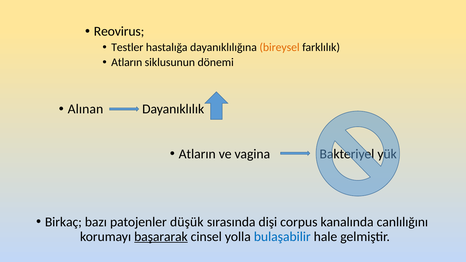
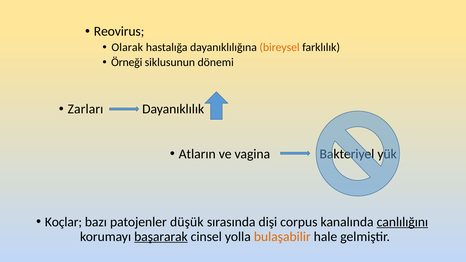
Testler: Testler -> Olarak (127, 48)
Atların: Atların -> Örneği (127, 63)
Alınan: Alınan -> Zarları (85, 109)
Birkaç: Birkaç -> Koçlar (63, 222)
canlılığını underline: none -> present (402, 222)
bulaşabilir colour: blue -> orange (282, 237)
